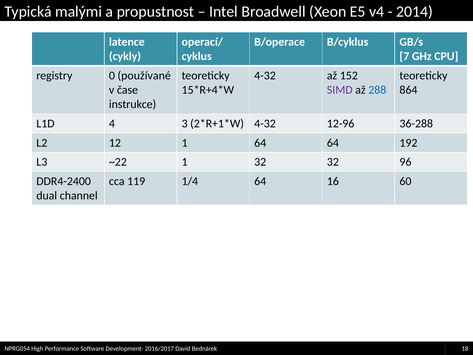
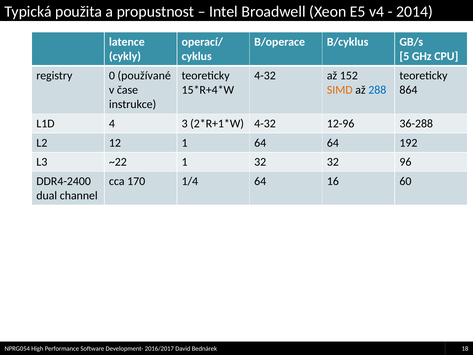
malými: malými -> použita (79, 12)
7: 7 -> 5 (404, 56)
SIMD colour: purple -> orange (340, 90)
119: 119 -> 170 (136, 181)
